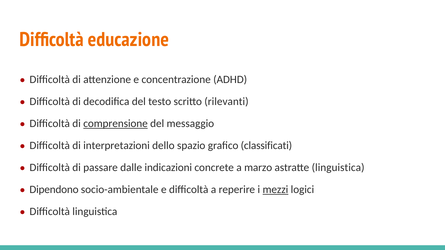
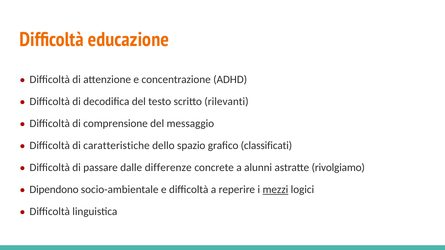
comprensione underline: present -> none (116, 124)
interpretazioni: interpretazioni -> caratteristiche (116, 146)
indicazioni: indicazioni -> differenze (168, 168)
marzo: marzo -> alunni (258, 168)
astratte linguistica: linguistica -> rivolgiamo (338, 168)
